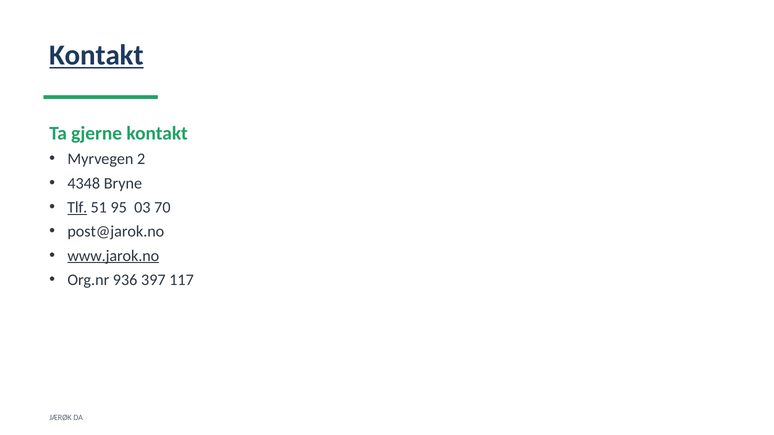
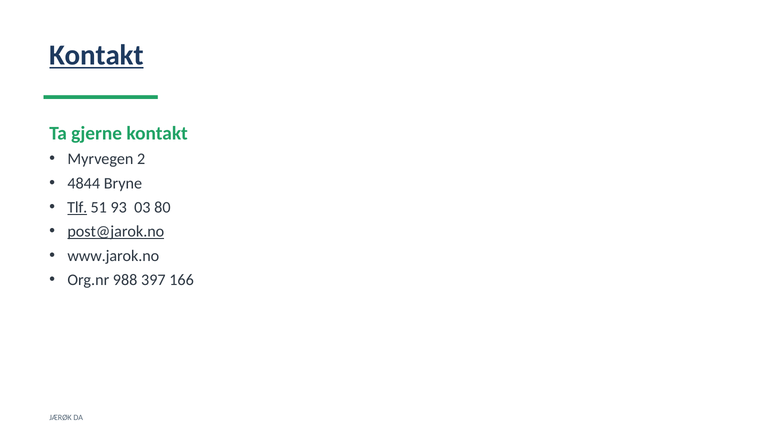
4348: 4348 -> 4844 (84, 183)
95: 95 -> 93 (119, 208)
70: 70 -> 80 (162, 208)
post@jarok.no underline: none -> present (116, 232)
www.jarok.no underline: present -> none (113, 256)
936: 936 -> 988 (125, 280)
117: 117 -> 166 (182, 280)
